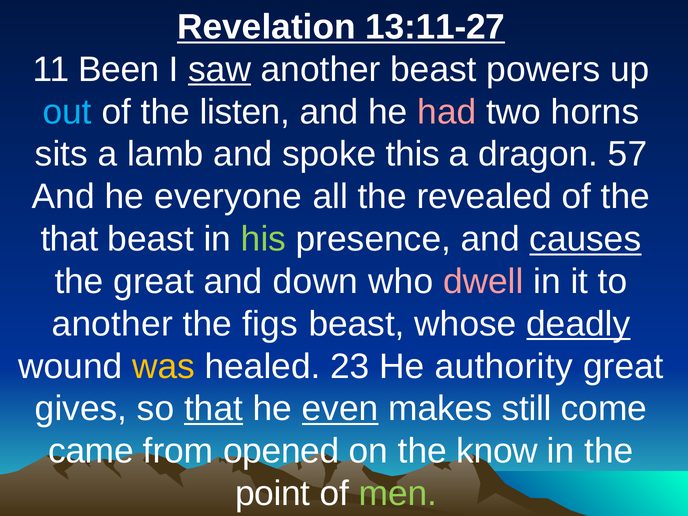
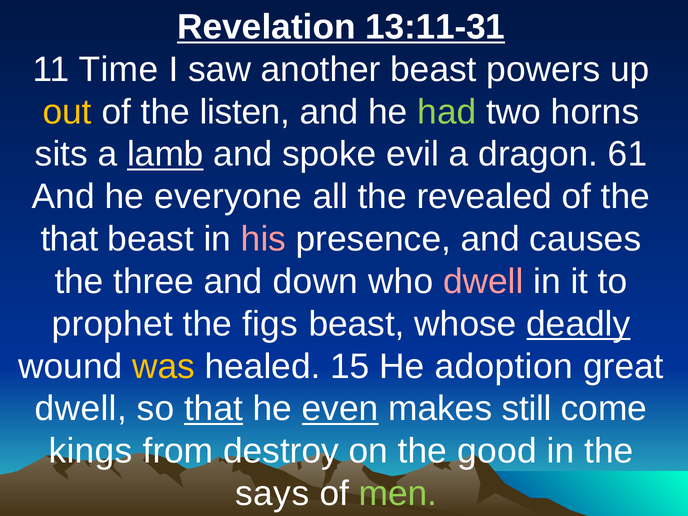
13:11-27: 13:11-27 -> 13:11-31 (435, 27)
Been: Been -> Time (118, 69)
saw underline: present -> none (220, 69)
out colour: light blue -> yellow (67, 112)
had colour: pink -> light green (447, 112)
lamb underline: none -> present (165, 154)
this: this -> evil (413, 154)
57: 57 -> 61 (628, 154)
his colour: light green -> pink (263, 239)
causes underline: present -> none (585, 239)
the great: great -> three (154, 282)
another: another -> prophet (112, 324)
23: 23 -> 15 (350, 366)
authority: authority -> adoption (504, 366)
gives: gives -> dwell (81, 409)
came: came -> kings (91, 451)
opened: opened -> destroy (281, 451)
know: know -> good (497, 451)
point: point -> says (272, 494)
